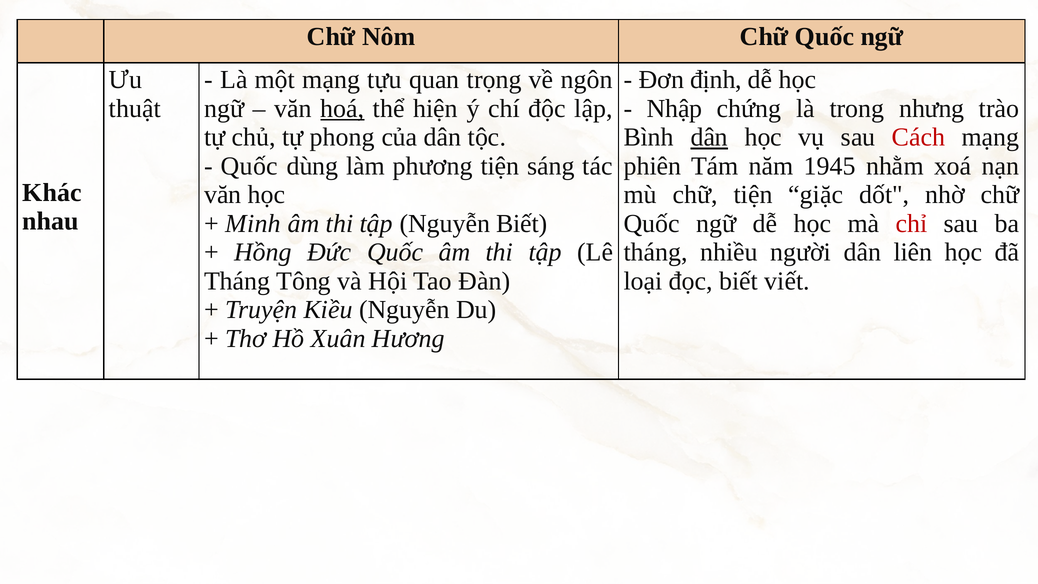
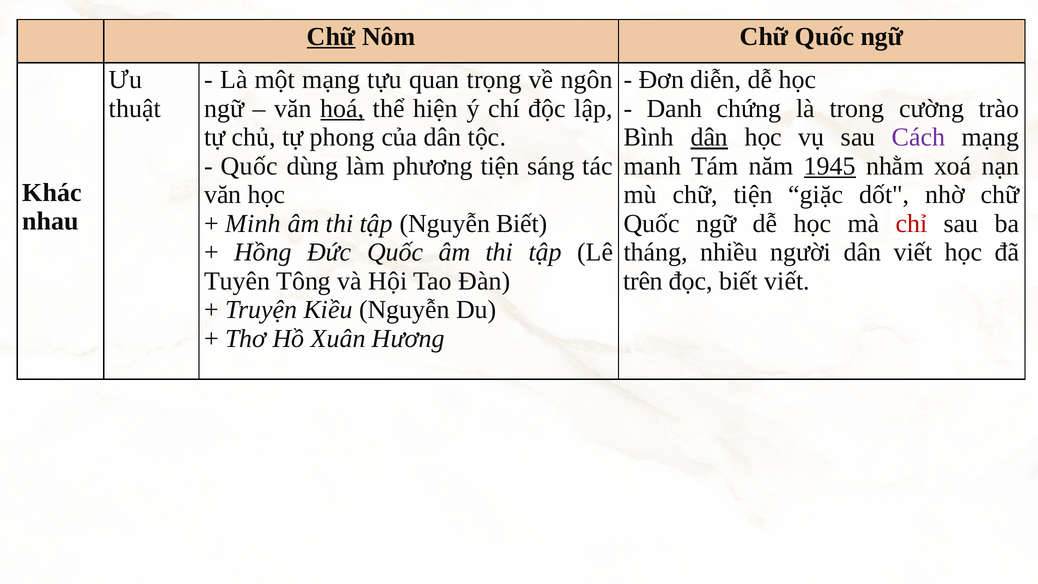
Chữ underline: none -> present (331, 37)
định: định -> diễn (716, 80)
Nhập: Nhập -> Danh (675, 109)
nhưng: nhưng -> cường (932, 109)
Cách colour: red -> purple (919, 137)
phiên: phiên -> manh (652, 166)
1945 underline: none -> present (830, 166)
dân liên: liên -> viết (913, 252)
Tháng: Tháng -> Tuyên (237, 281)
loại: loại -> trên (643, 281)
